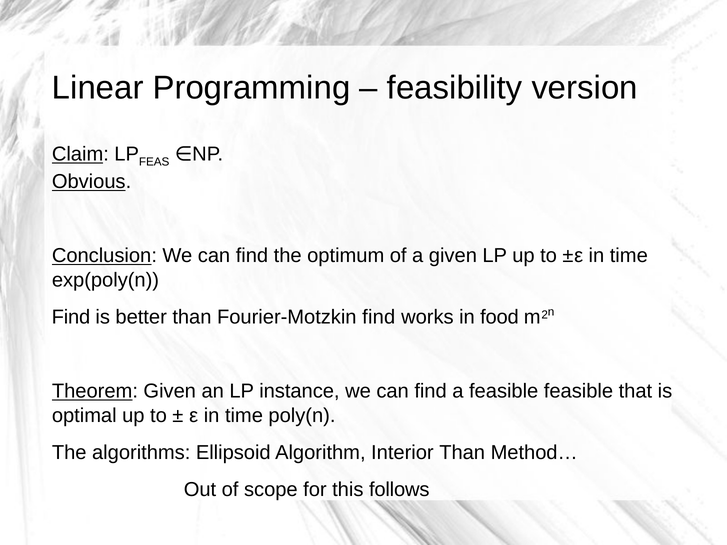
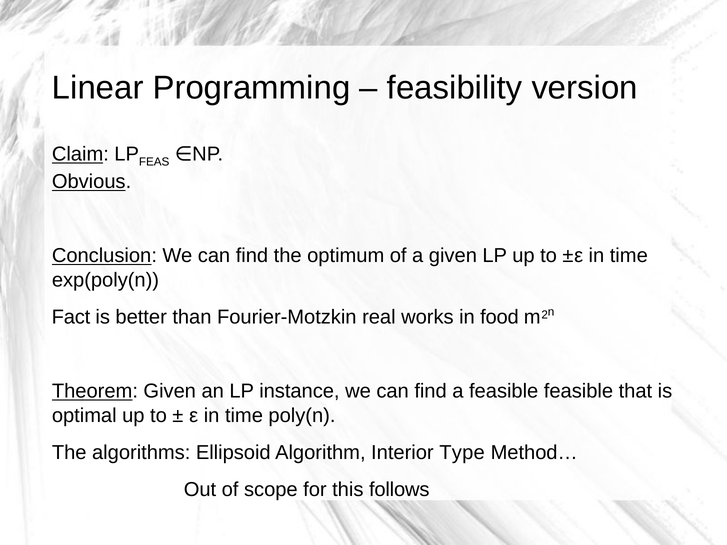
Find: Find -> Fact (71, 317)
Fourier-Motzkin find: find -> real (379, 317)
Interior Than: Than -> Type (462, 453)
